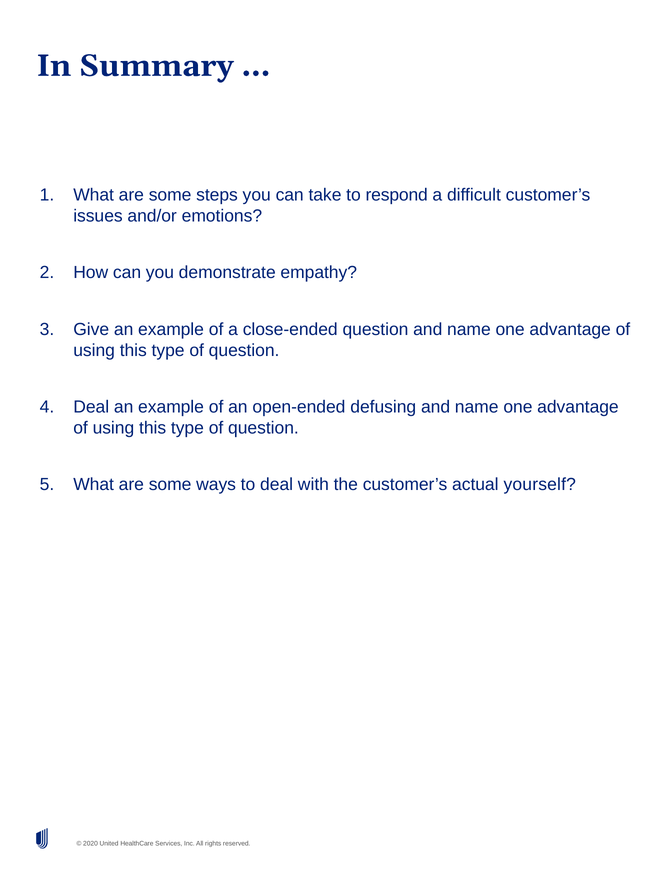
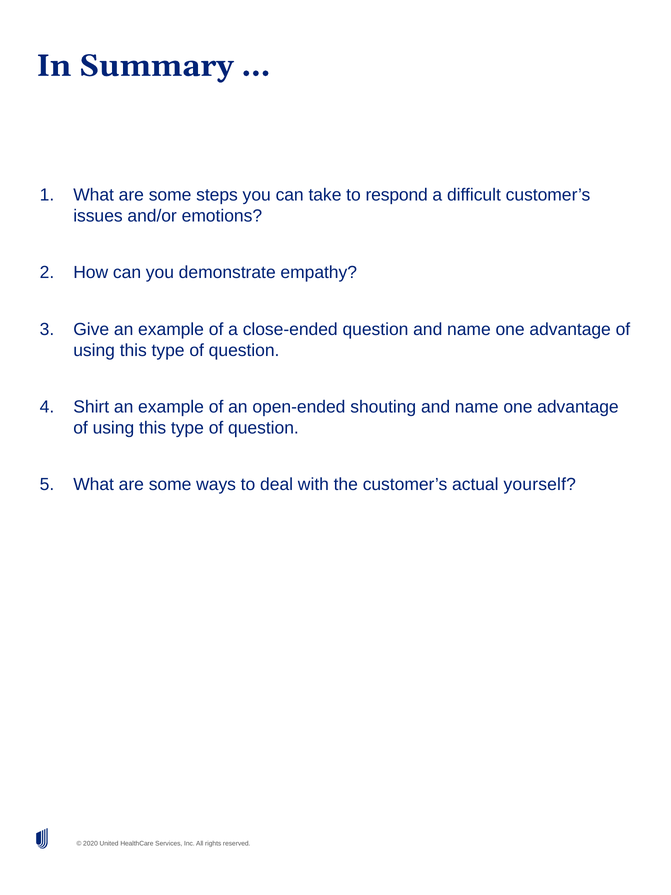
Deal: Deal -> Shirt (91, 407)
defusing: defusing -> shouting (383, 407)
